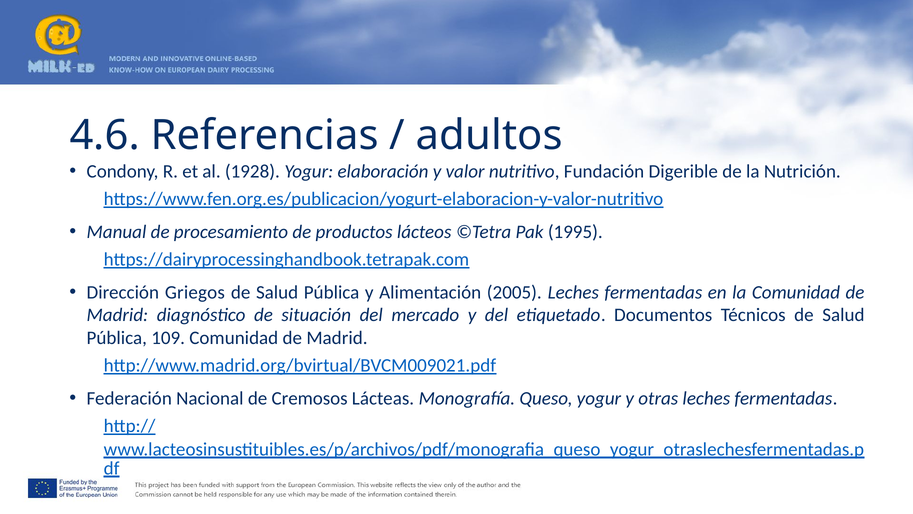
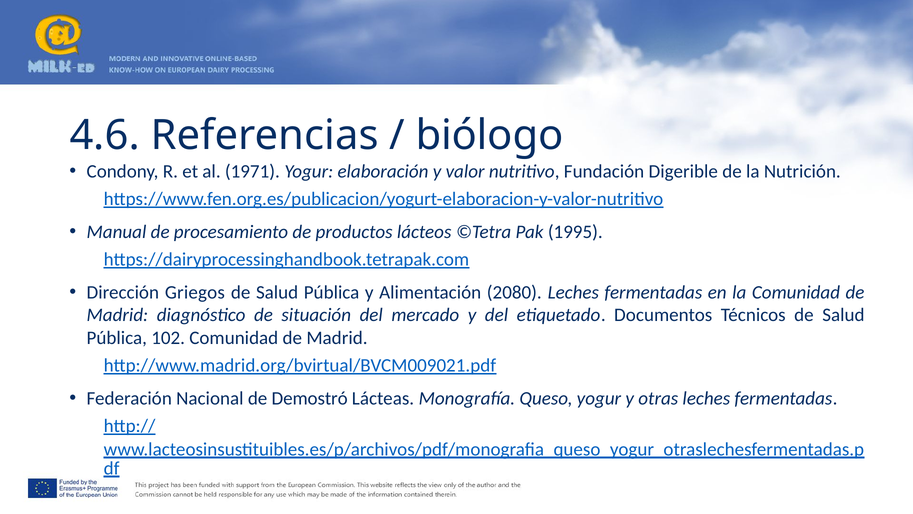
adultos: adultos -> biólogo (490, 135)
1928: 1928 -> 1971 (252, 171)
2005: 2005 -> 2080 (514, 292)
109: 109 -> 102 (168, 338)
Cremosos: Cremosos -> Demostró (310, 398)
